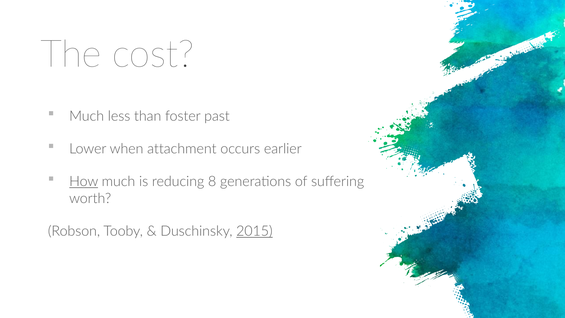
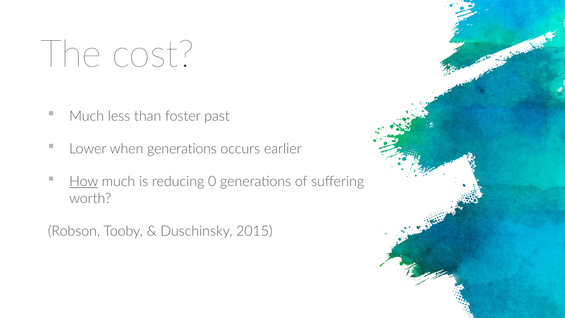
when attachment: attachment -> generations (182, 149)
8: 8 -> 0 (212, 181)
2015 underline: present -> none (254, 231)
